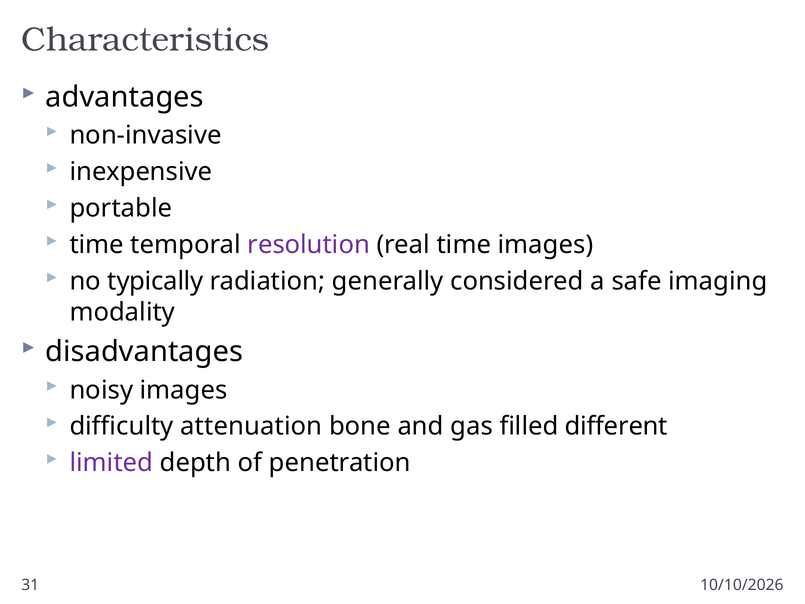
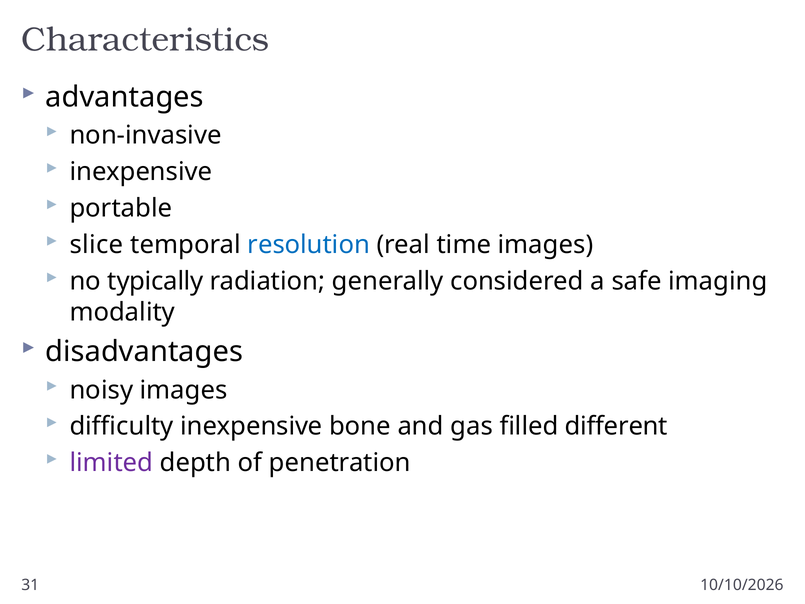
time: time -> slice (97, 245)
resolution colour: purple -> blue (309, 245)
difficulty attenuation: attenuation -> inexpensive (251, 426)
